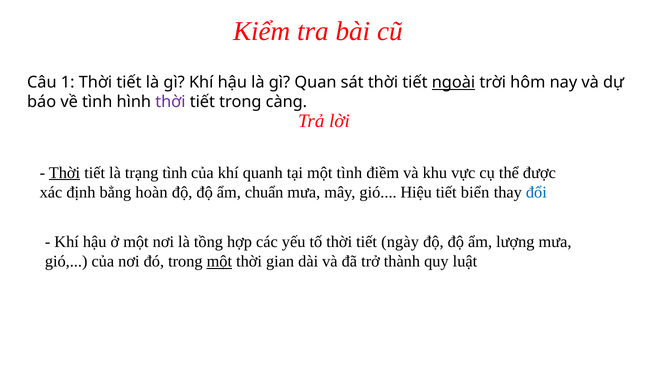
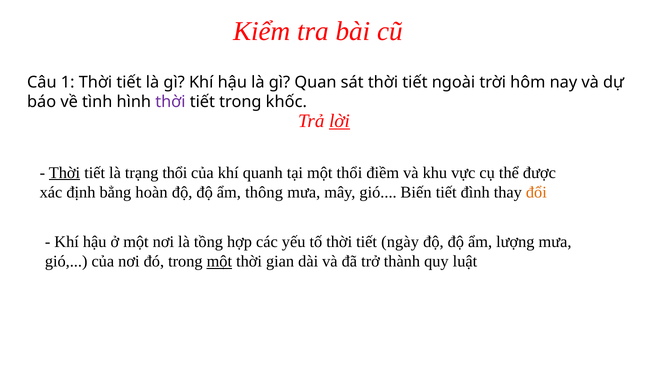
ngoài underline: present -> none (453, 82)
càng: càng -> khốc (286, 102)
lời underline: none -> present (340, 121)
trạng tình: tình -> thổi (175, 173)
một tình: tình -> thổi (349, 173)
chuẩn: chuẩn -> thông (264, 192)
Hiệu: Hiệu -> Biến (416, 192)
biển: biển -> đình (475, 192)
đổi colour: blue -> orange (536, 192)
